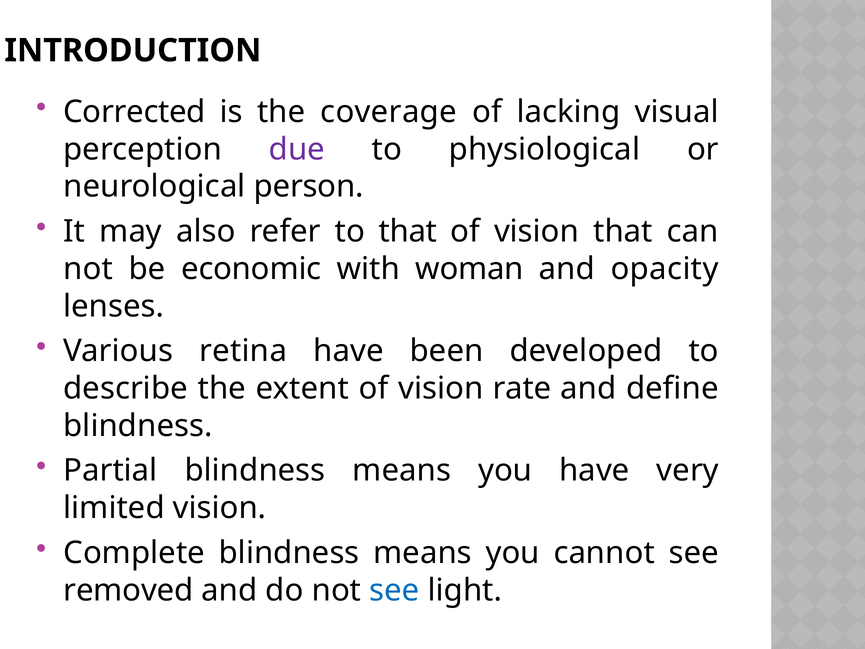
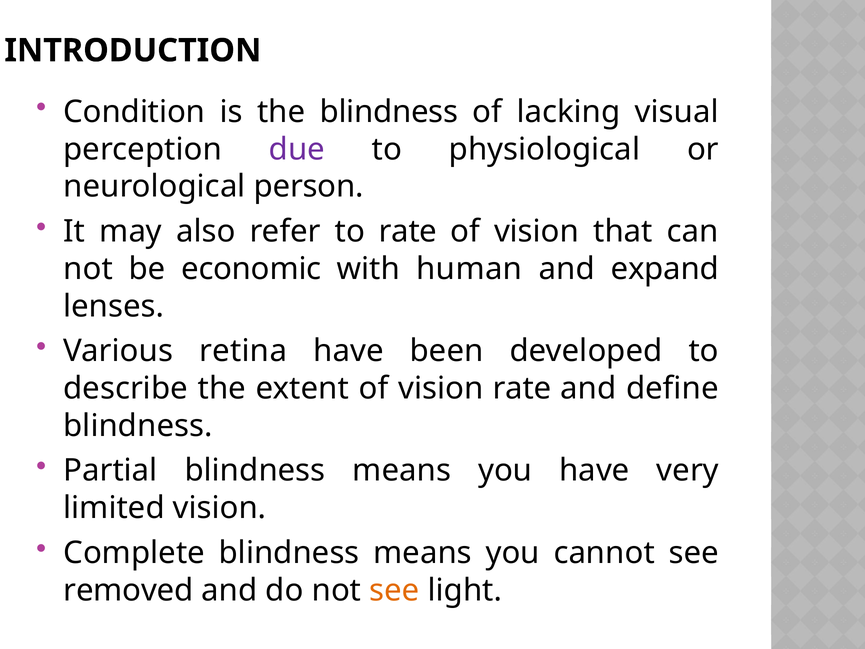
Corrected: Corrected -> Condition (134, 112)
the coverage: coverage -> blindness (389, 112)
to that: that -> rate (408, 231)
woman: woman -> human (469, 269)
opacity: opacity -> expand (665, 269)
see colour: blue -> orange (394, 590)
